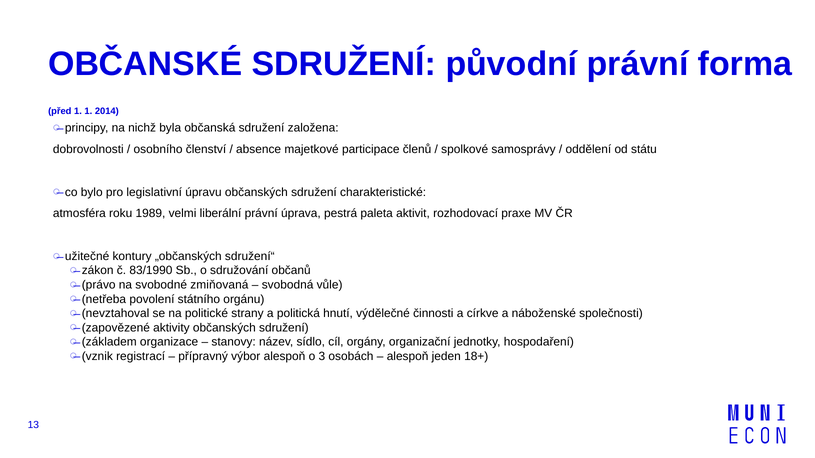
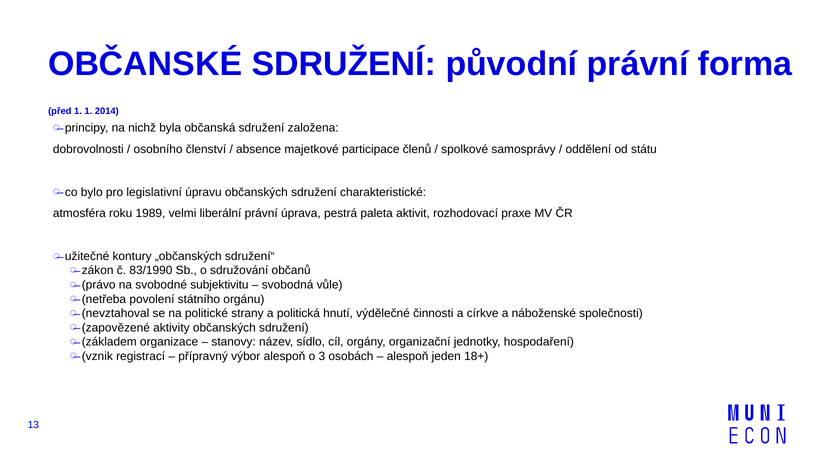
zmiňovaná: zmiňovaná -> subjektivitu (219, 285)
